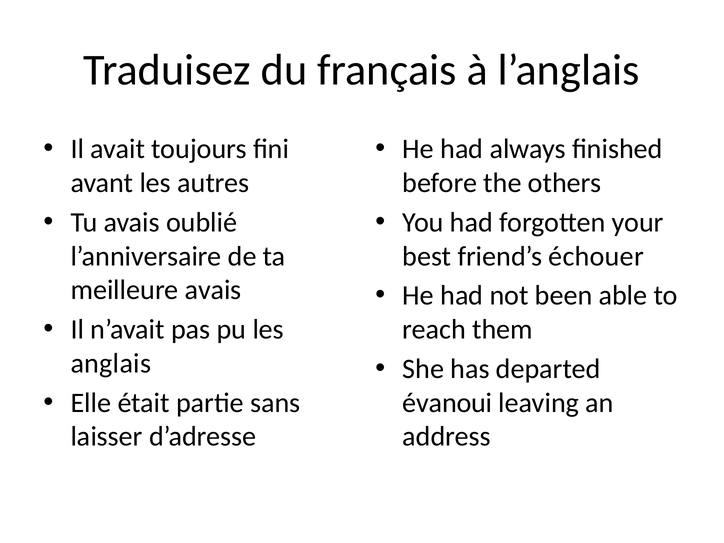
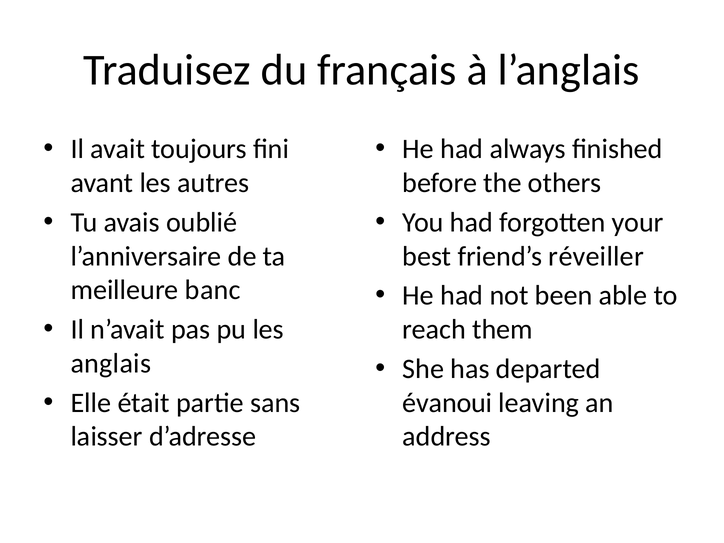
échouer: échouer -> réveiller (596, 256)
meilleure avais: avais -> banc (213, 290)
